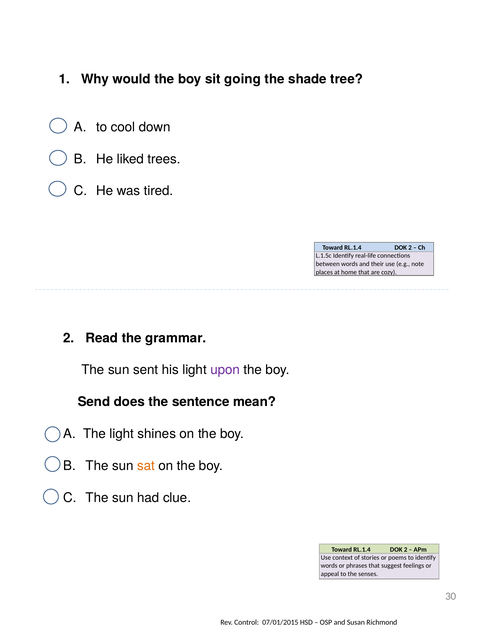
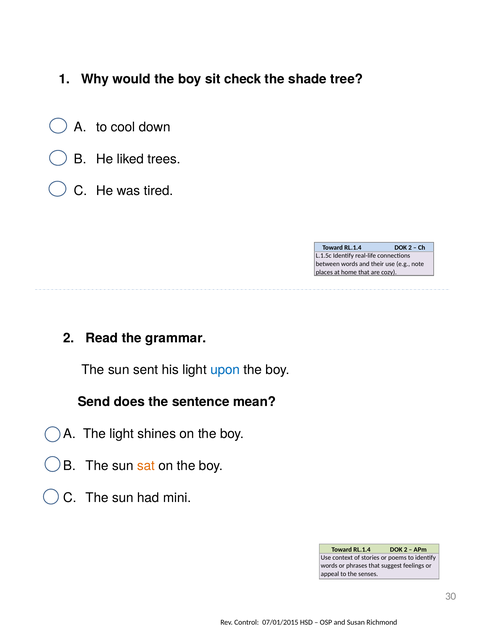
going: going -> check (243, 79)
upon colour: purple -> blue (225, 370)
clue: clue -> mini (177, 497)
